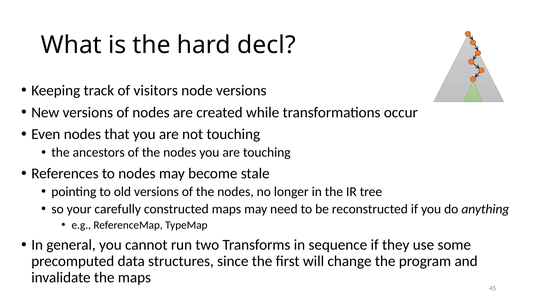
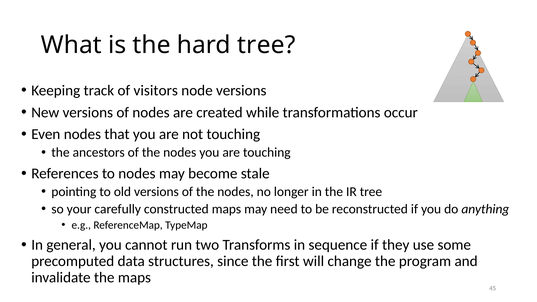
hard decl: decl -> tree (266, 45)
